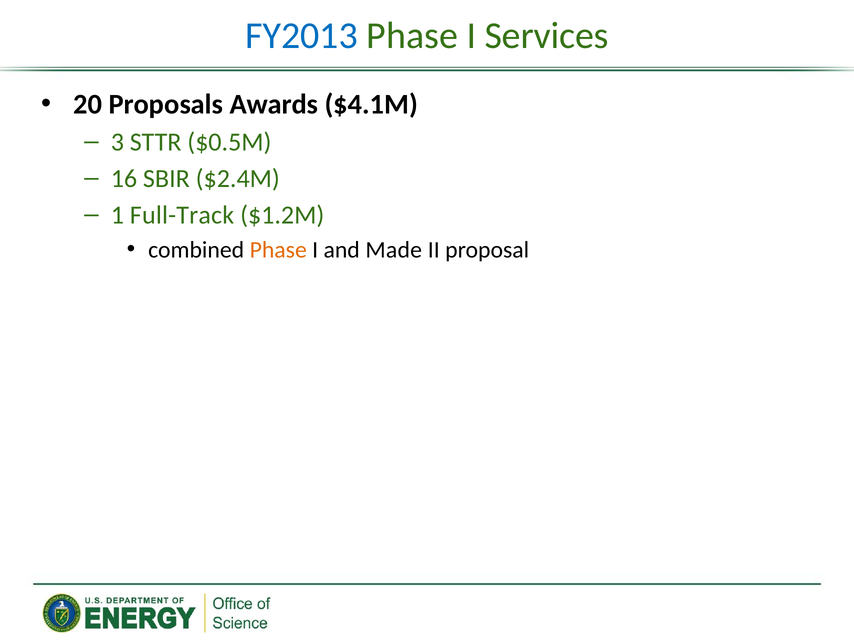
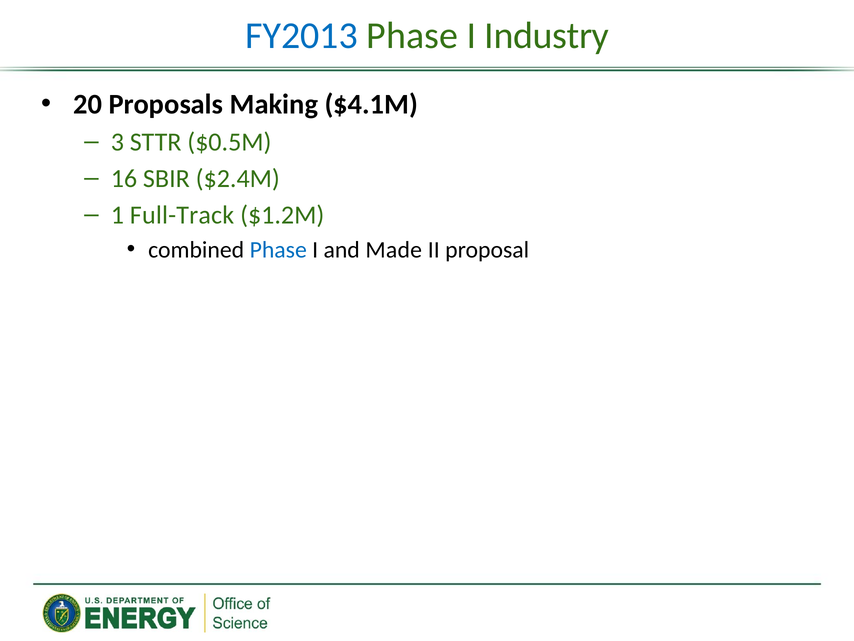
Services: Services -> Industry (547, 36)
Awards: Awards -> Making (274, 104)
Phase colour: orange -> blue (278, 250)
